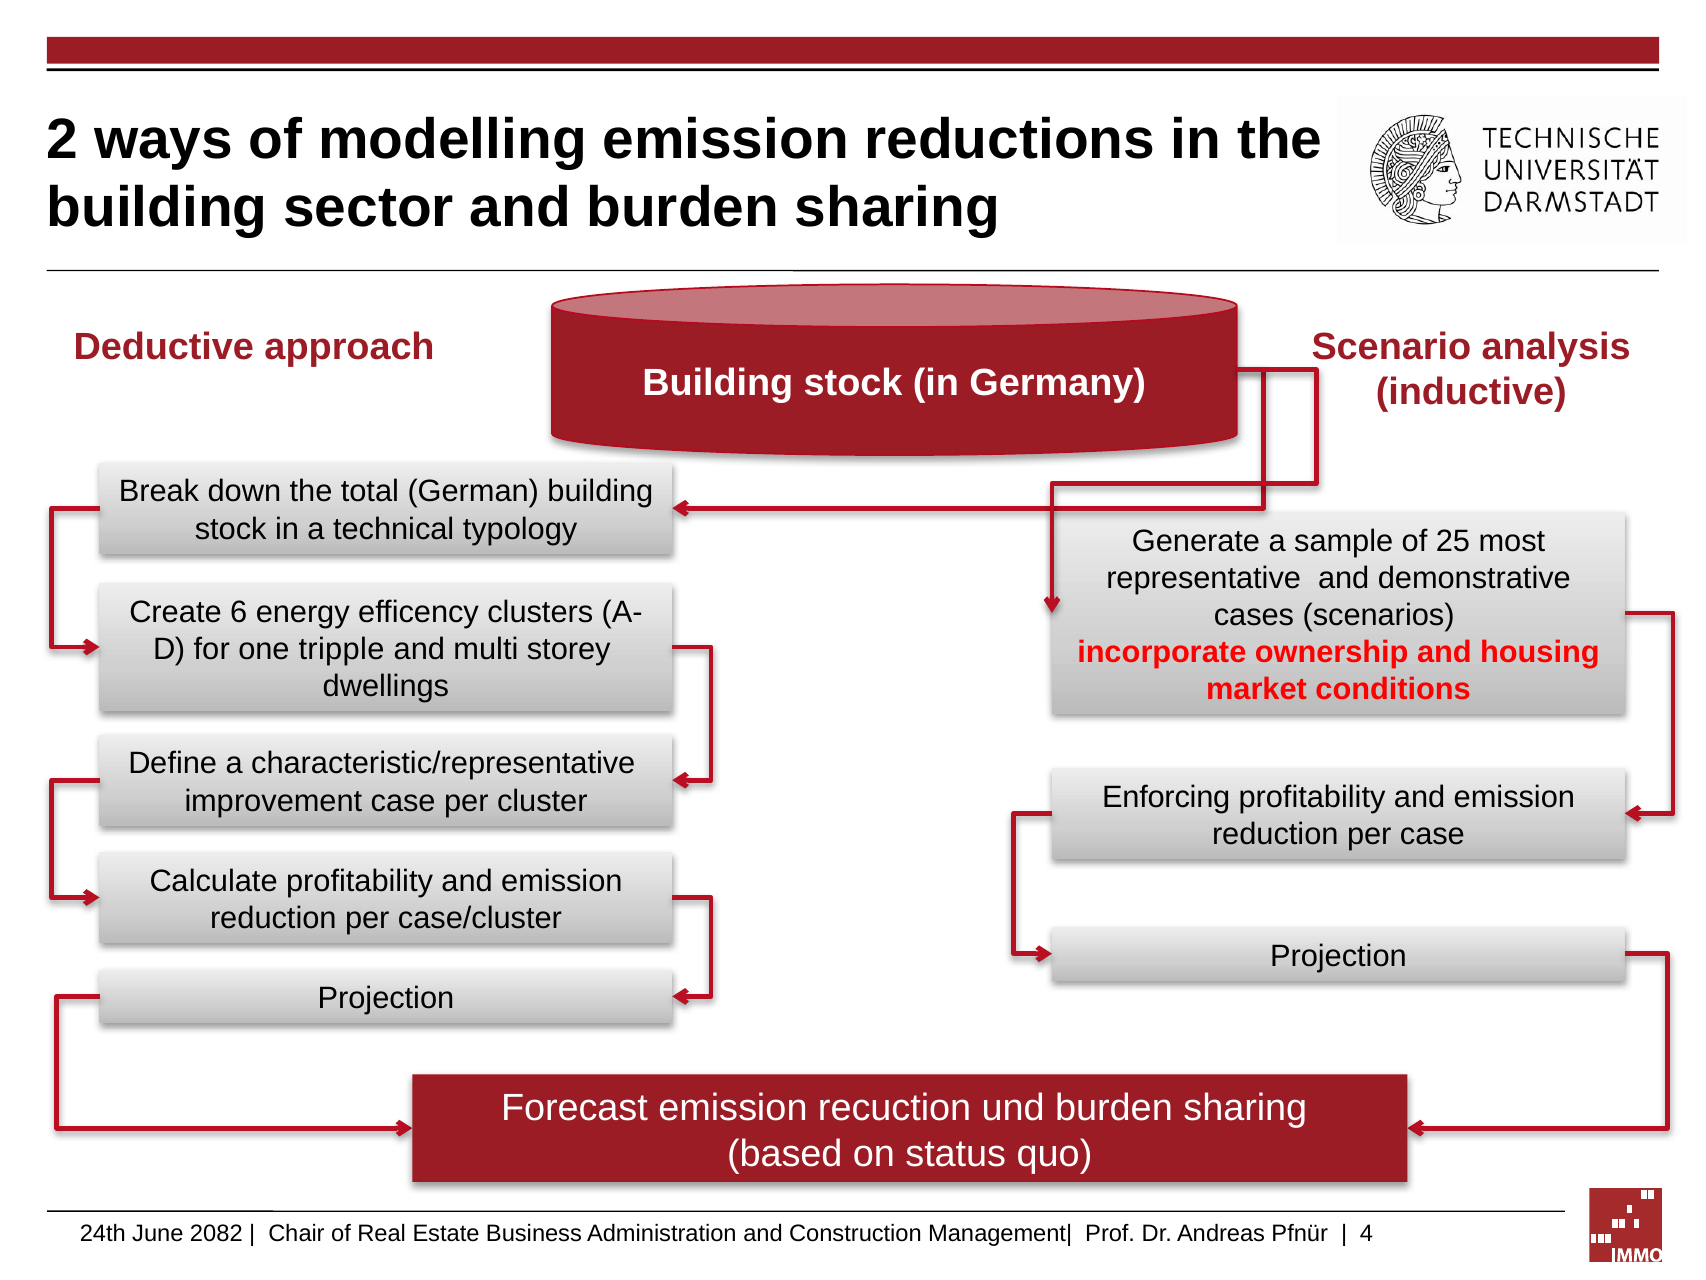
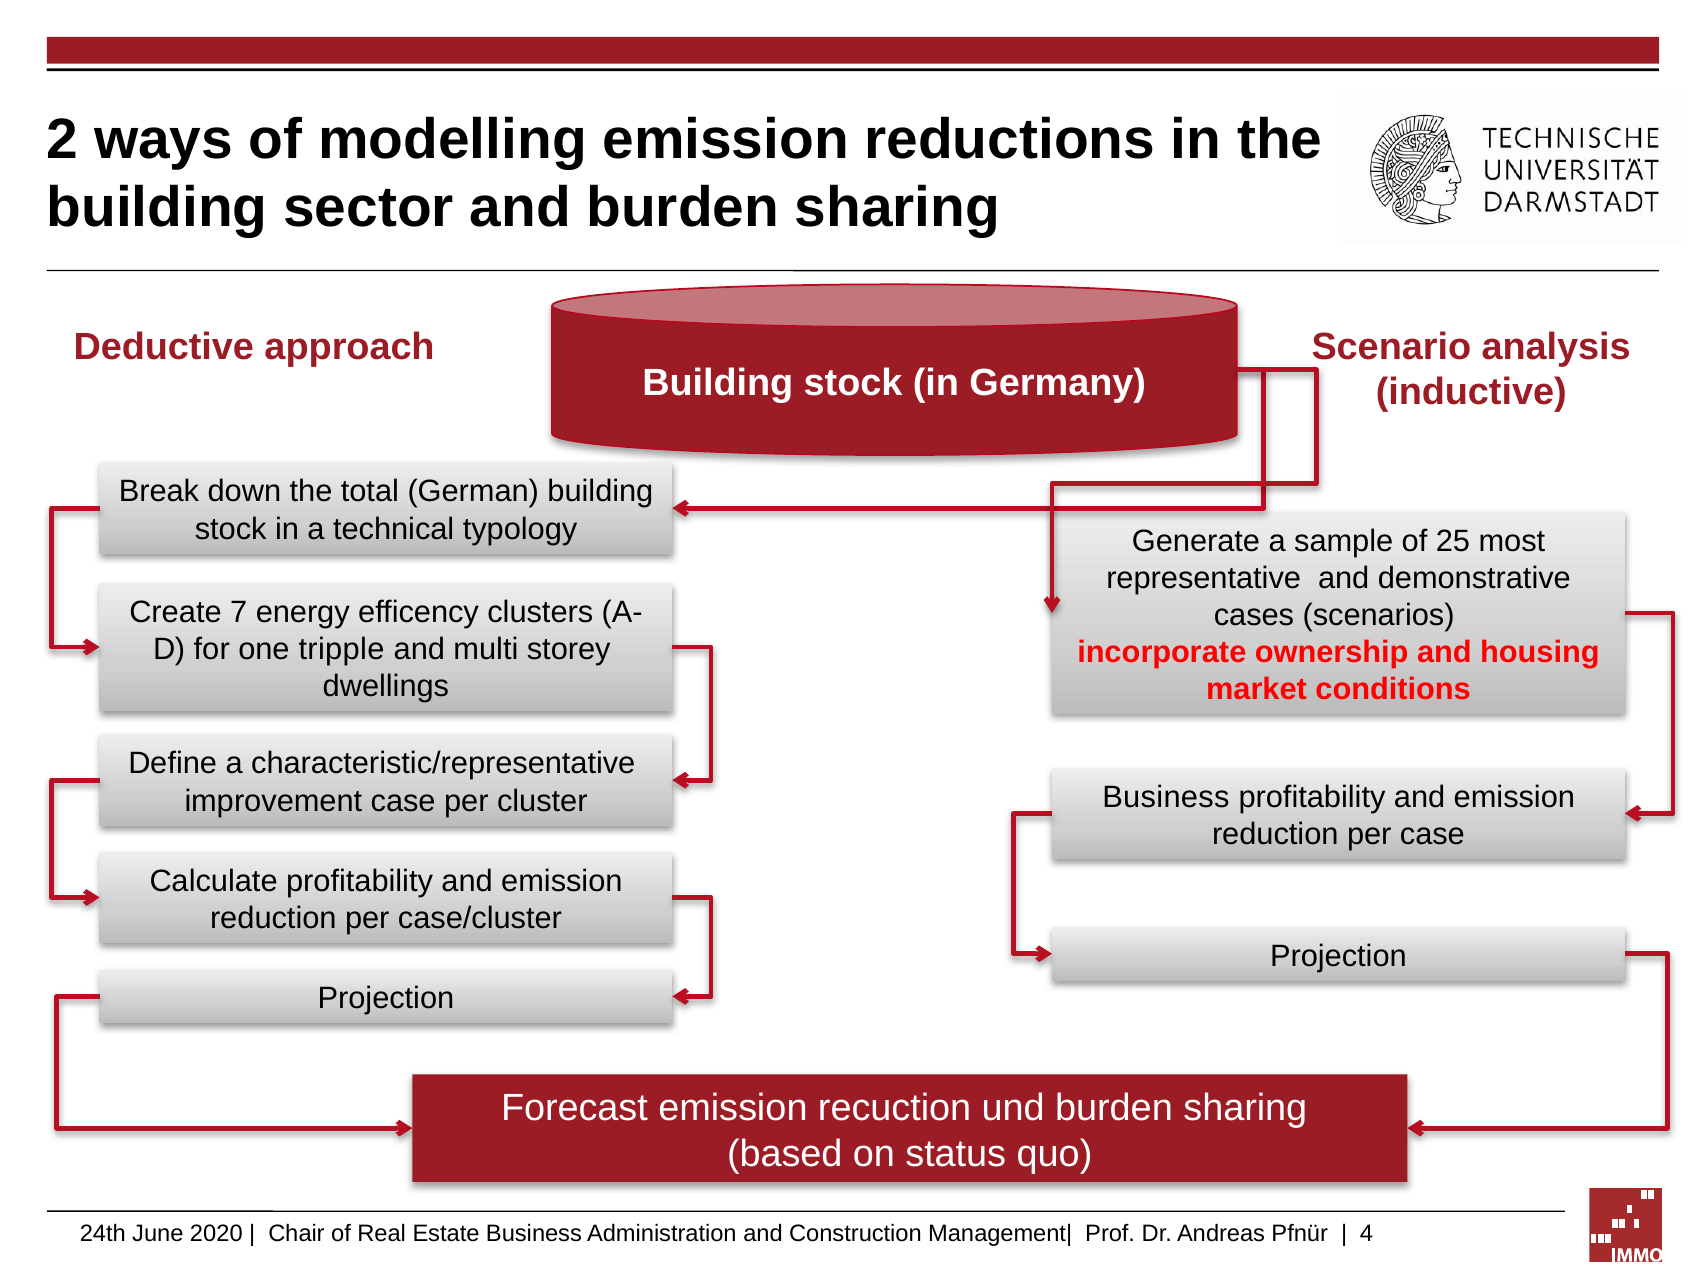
6: 6 -> 7 (239, 612)
Enforcing: Enforcing -> Business (1166, 797)
2082: 2082 -> 2020 (216, 1233)
